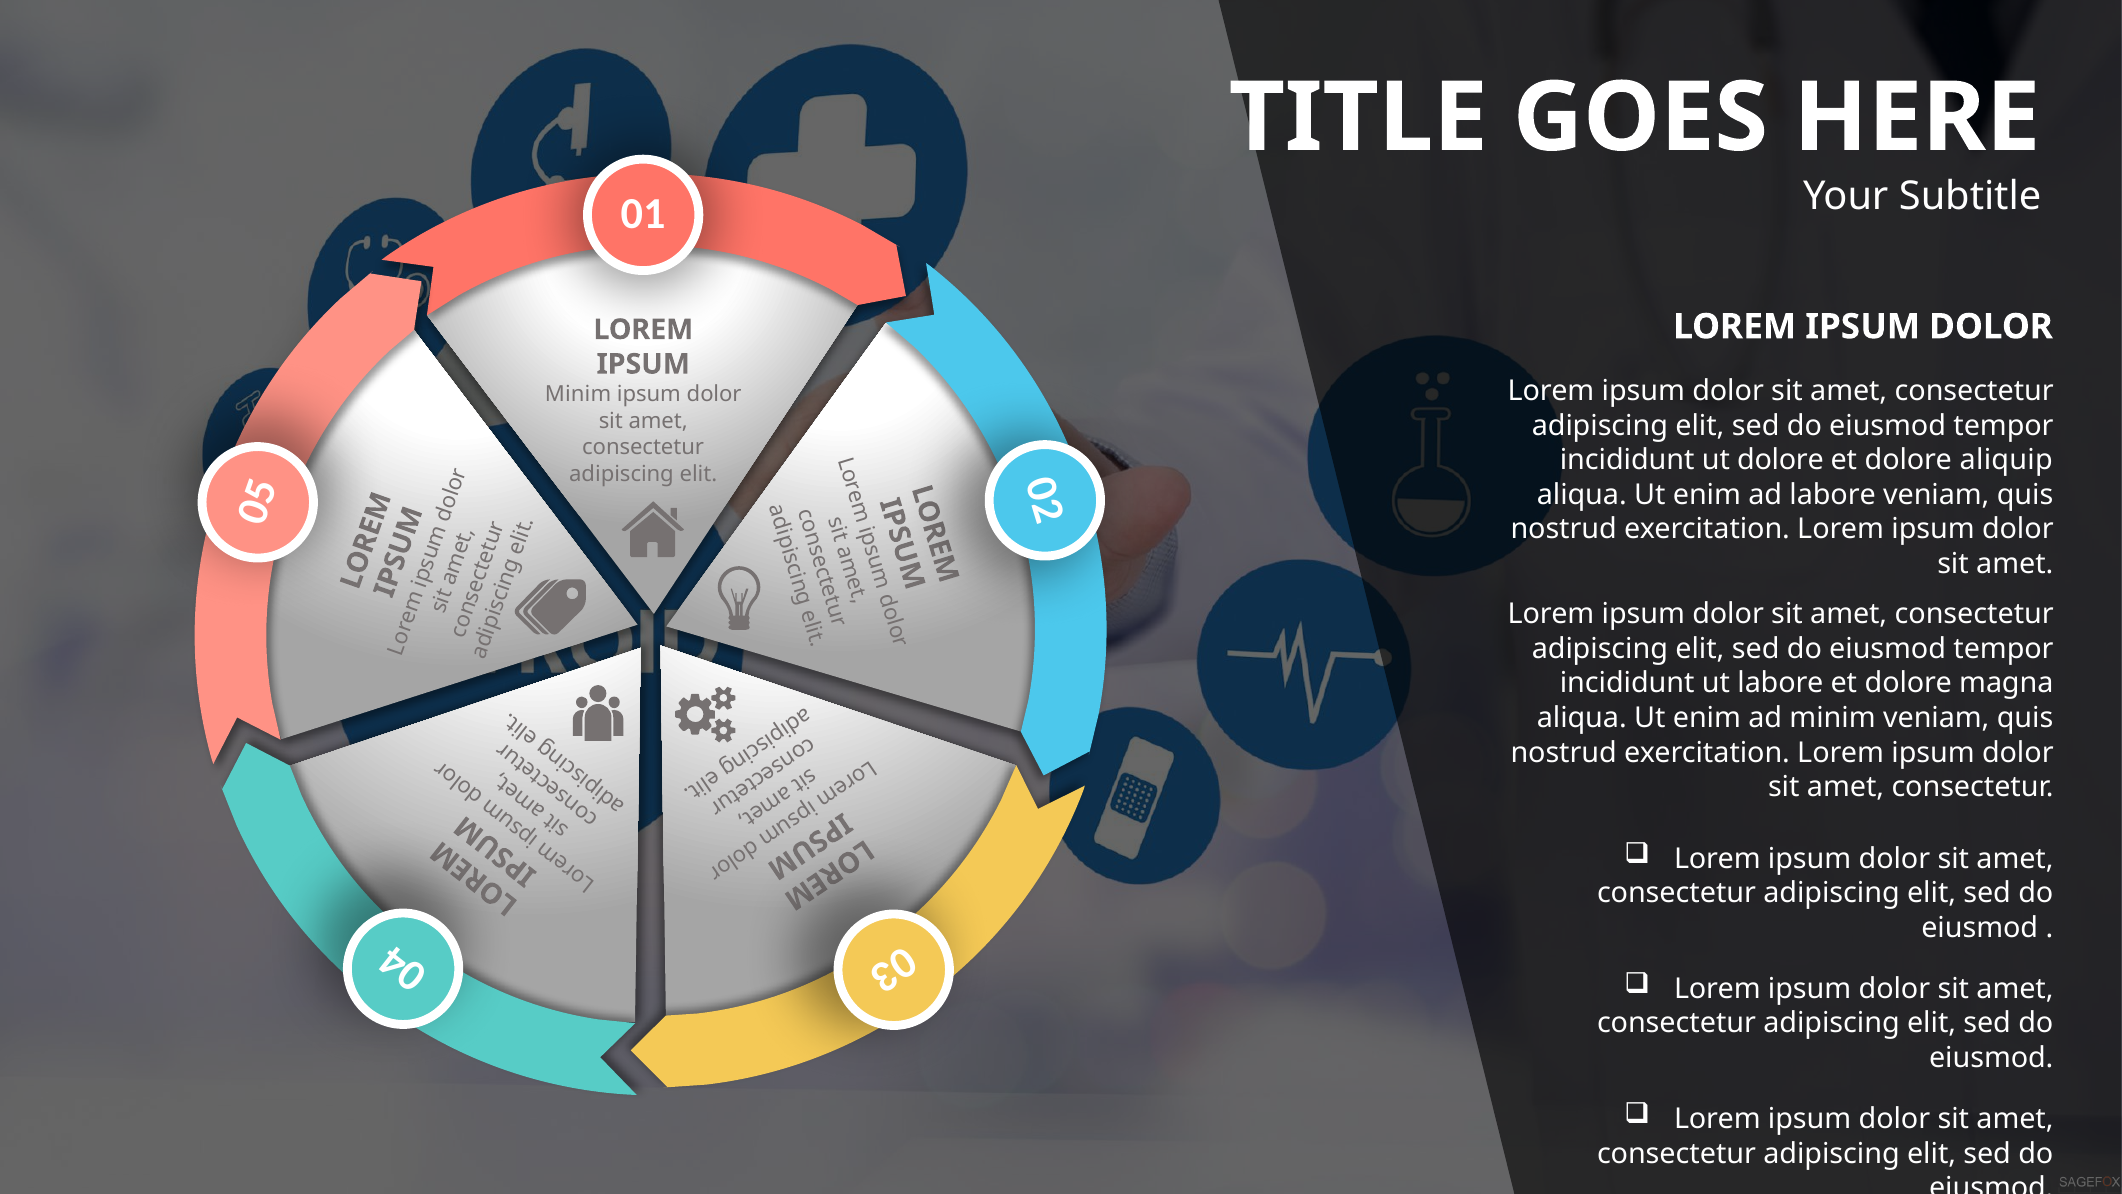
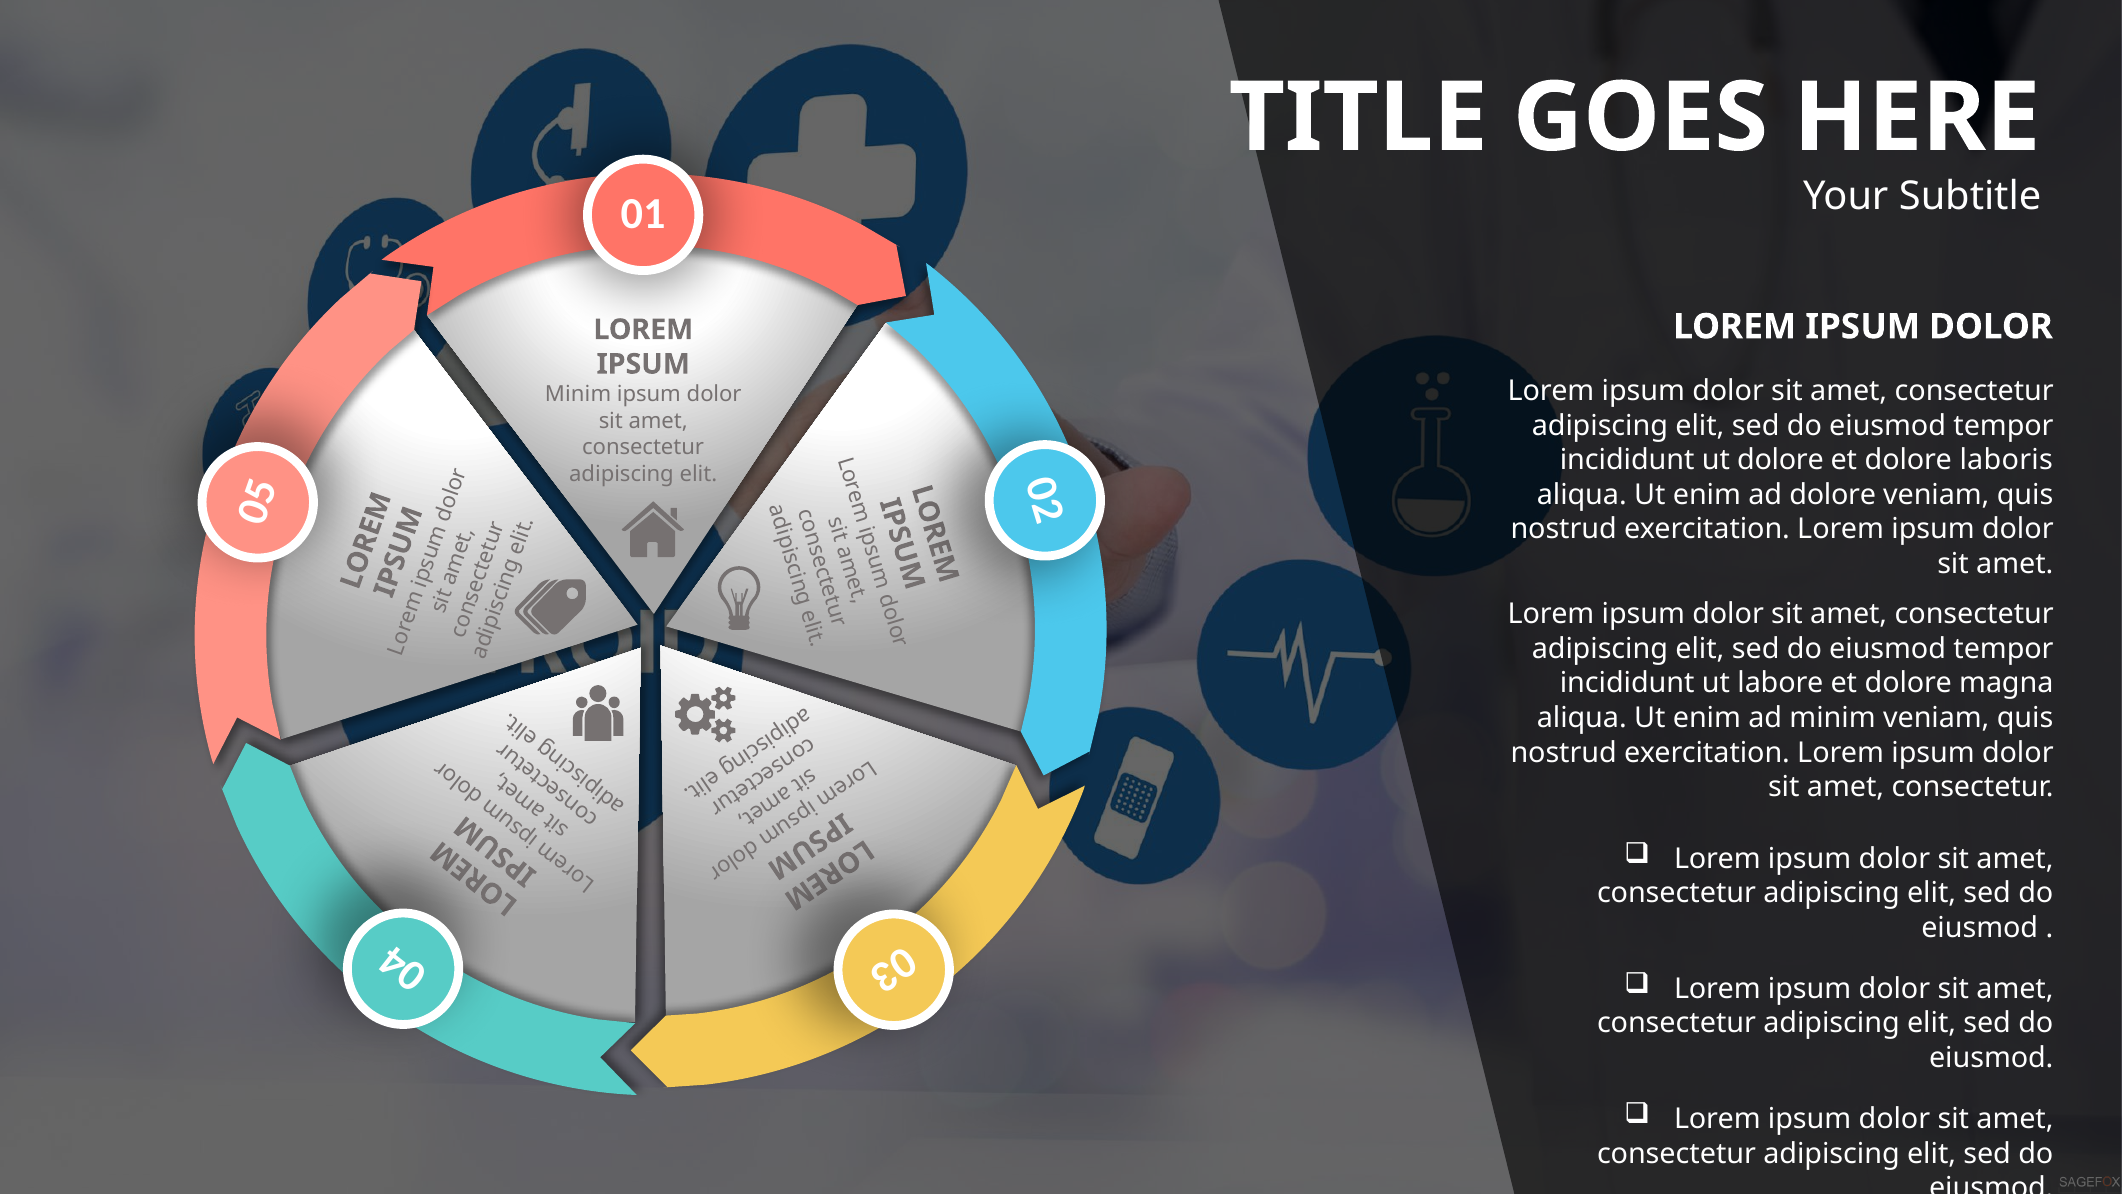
aliquip: aliquip -> laboris (2006, 460)
ad labore: labore -> dolore (1833, 495)
